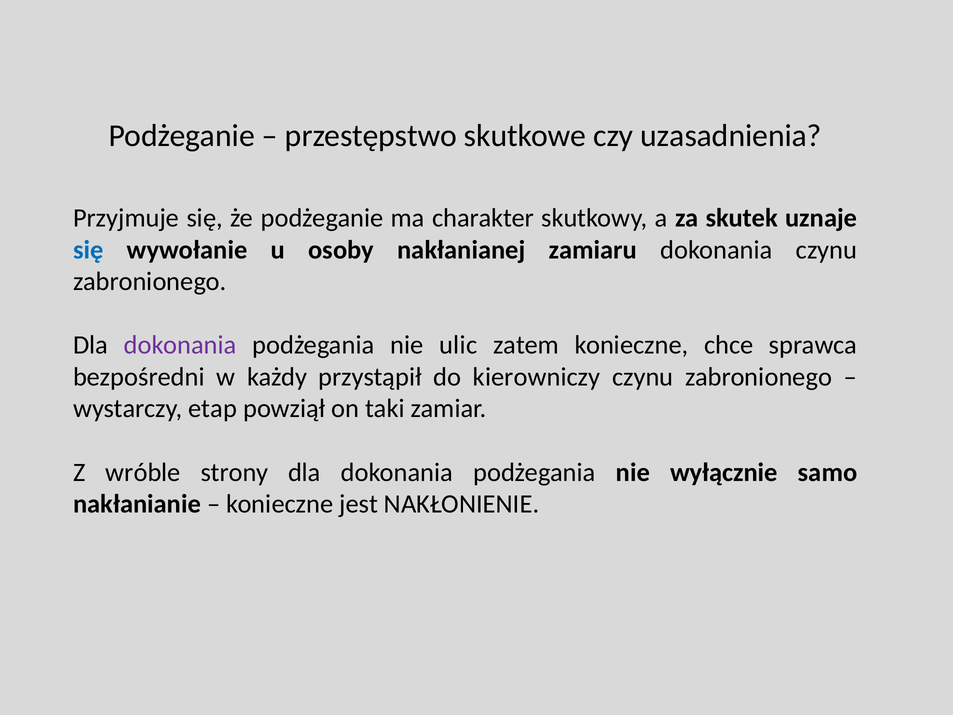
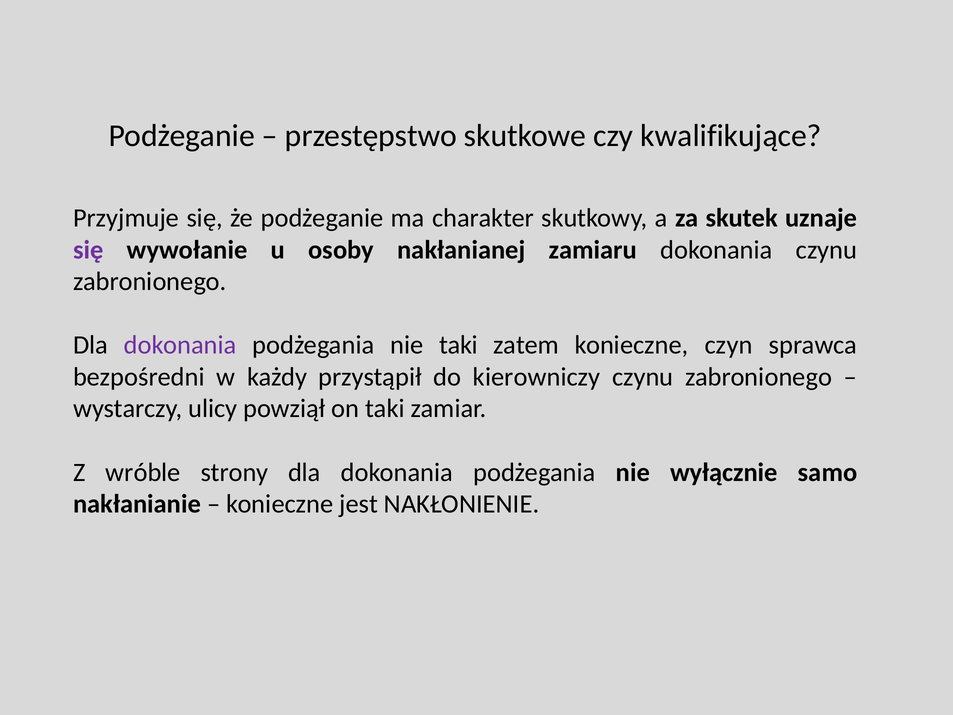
uzasadnienia: uzasadnienia -> kwalifikujące (731, 136)
się colour: blue -> purple (88, 250)
nie ulic: ulic -> taki (459, 345)
chce: chce -> czyn (729, 345)
etap: etap -> ulicy (213, 409)
